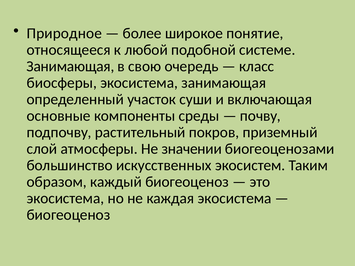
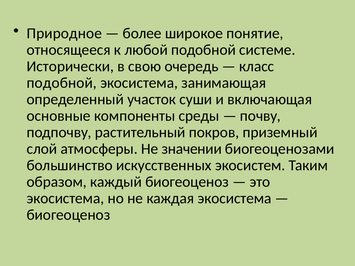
Занимающая: Занимающая -> Исторически (70, 66)
биосферы: биосферы -> подобной (62, 83)
